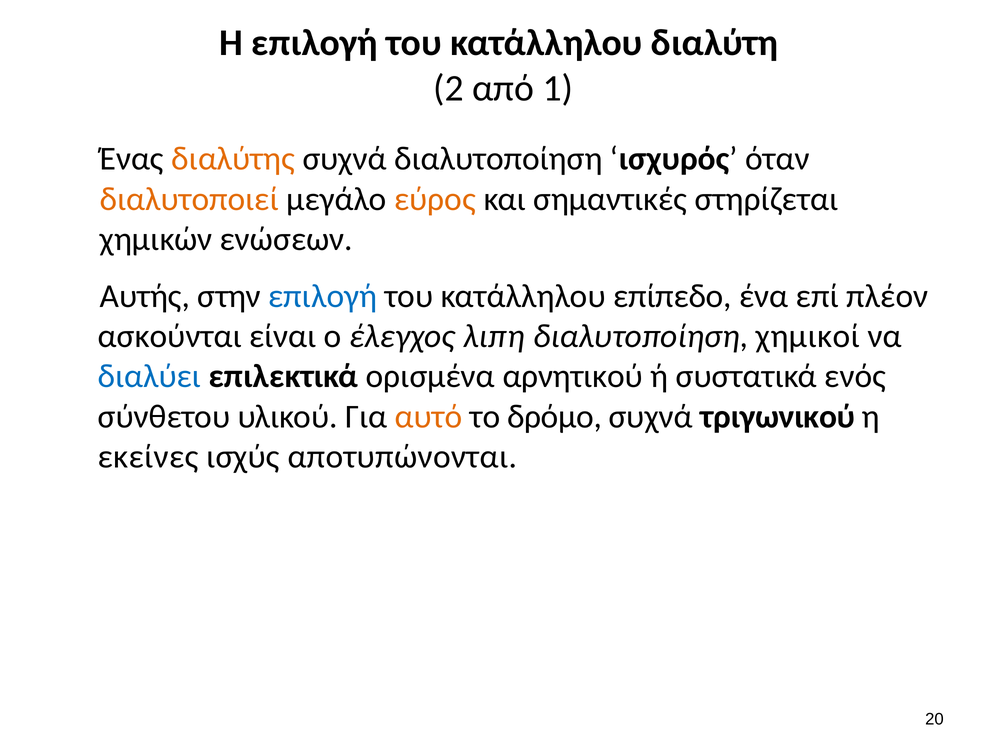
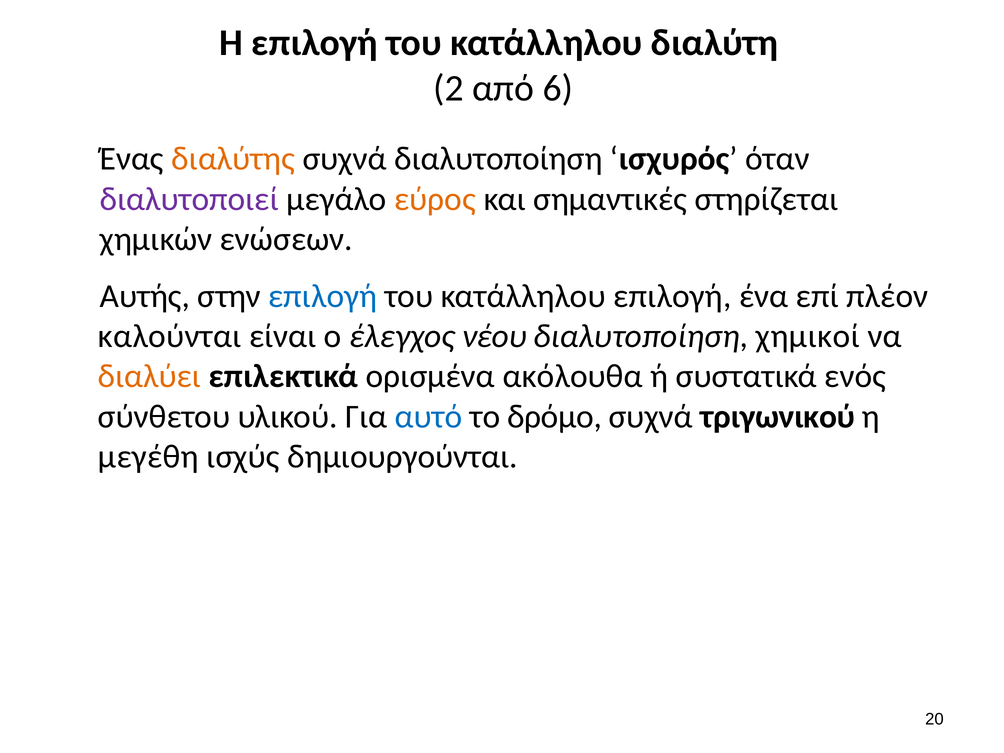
1: 1 -> 6 (558, 88)
διαλυτοποιεί colour: orange -> purple (189, 199)
κατάλληλου επίπεδο: επίπεδο -> επιλογή (672, 296)
ασκούνται: ασκούνται -> καλούνται (170, 336)
λιπη: λιπη -> νέου (494, 336)
διαλύει colour: blue -> orange (149, 376)
αρνητικού: αρνητικού -> ακόλουθα (573, 376)
αυτό colour: orange -> blue (429, 417)
εκείνες: εκείνες -> μεγέθη (148, 457)
αποτυπώνονται: αποτυπώνονται -> δημιουργούνται (402, 457)
